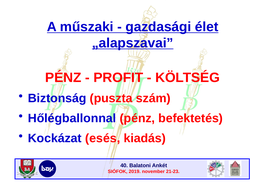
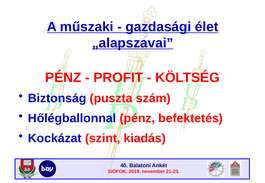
esés: esés -> szint (103, 139)
